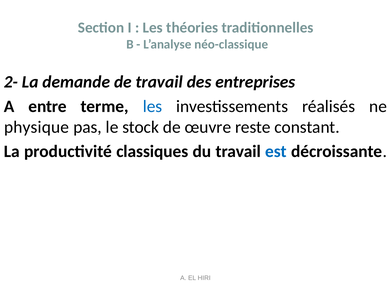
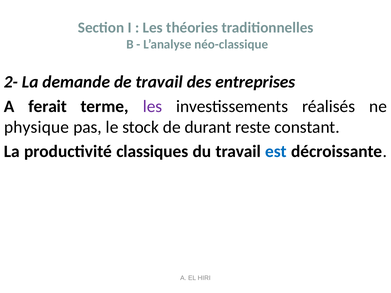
entre: entre -> ferait (48, 106)
les colour: blue -> purple (153, 106)
œuvre: œuvre -> durant (208, 127)
